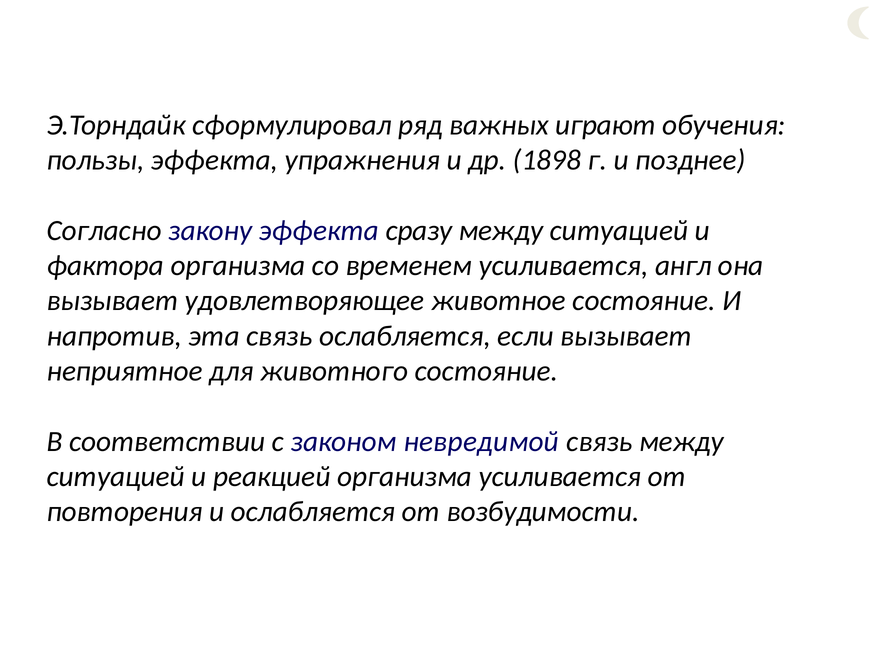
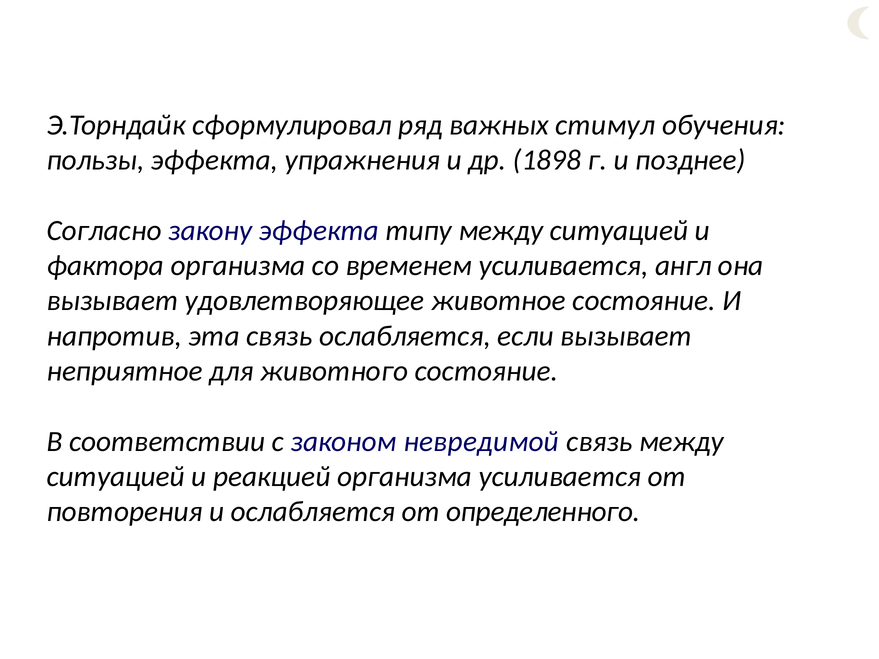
играют: играют -> стимул (605, 125)
сразу: сразу -> типу (419, 231)
возбудимости: возбудимости -> определенного (543, 512)
